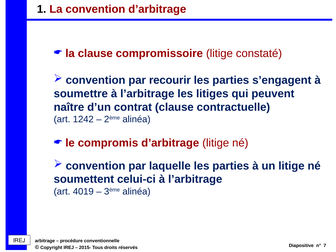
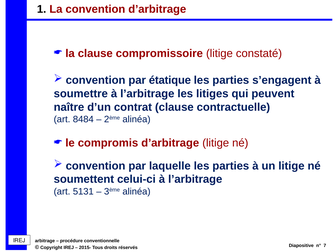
recourir: recourir -> étatique (170, 80)
1242: 1242 -> 8484 (83, 119)
4019: 4019 -> 5131 (83, 191)
